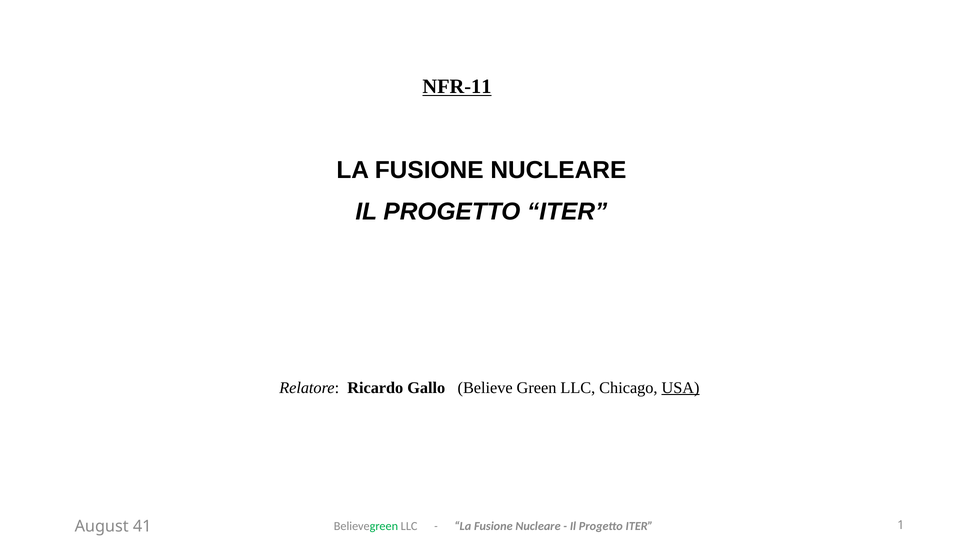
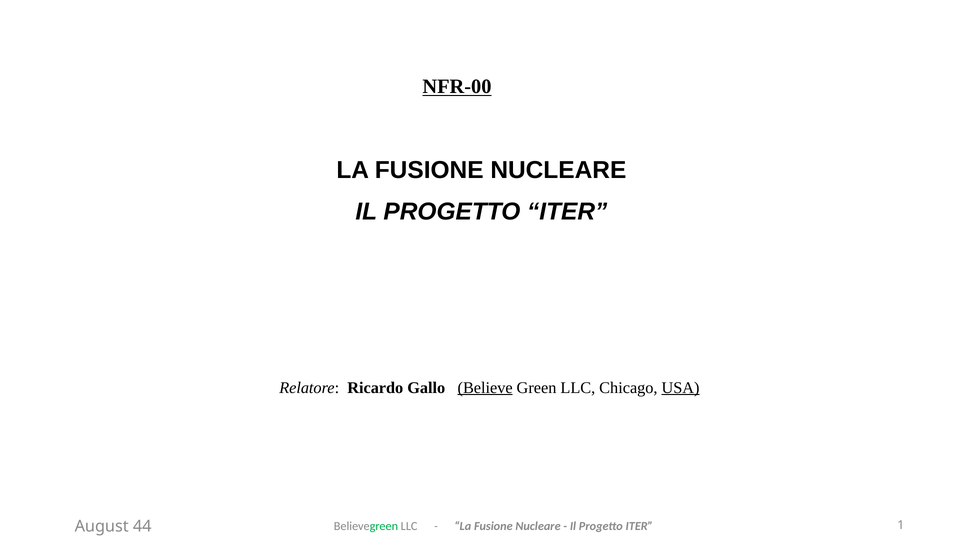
NFR-11: NFR-11 -> NFR-00 (457, 86)
Believe underline: none -> present (485, 387)
41: 41 -> 44 (142, 526)
